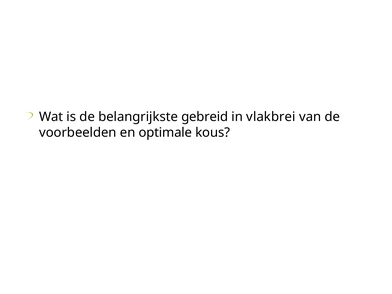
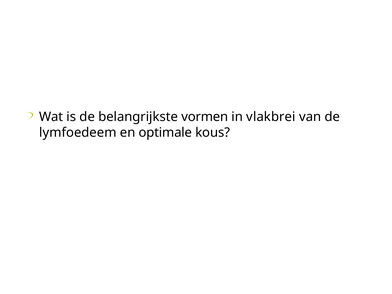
gebreid: gebreid -> vormen (205, 117)
voorbeelden: voorbeelden -> lymfoedeem (78, 133)
